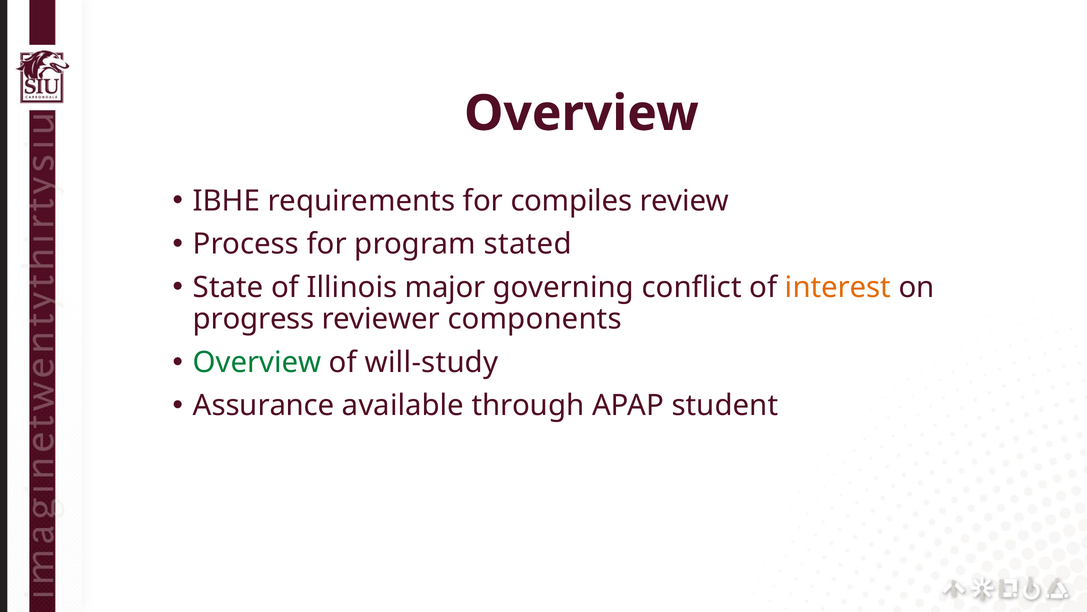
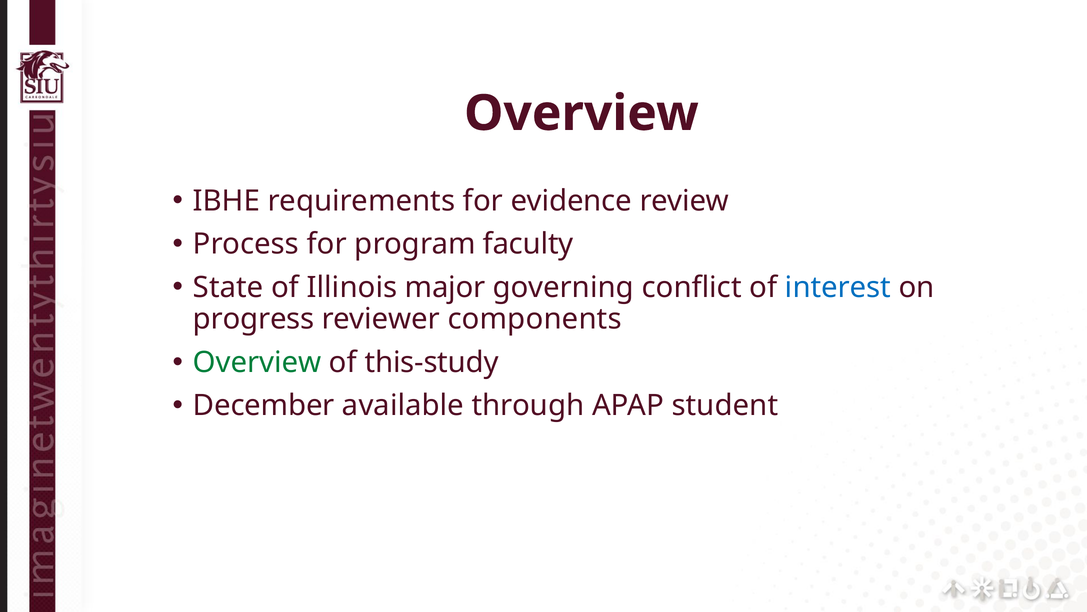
compiles: compiles -> evidence (571, 201)
stated: stated -> faculty (528, 244)
interest colour: orange -> blue (838, 287)
will-study: will-study -> this-study (432, 362)
Assurance: Assurance -> December (264, 405)
